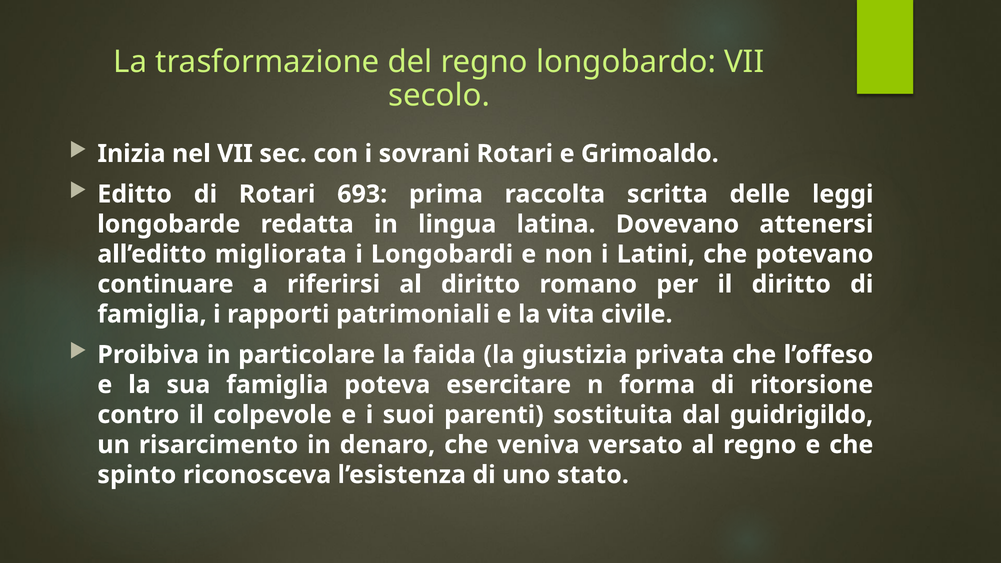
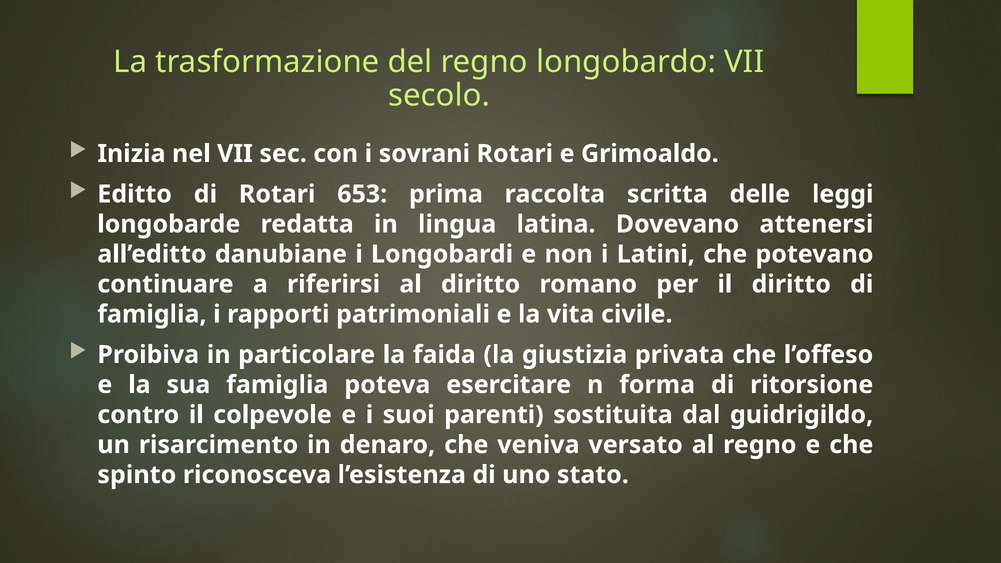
693: 693 -> 653 (362, 194)
migliorata: migliorata -> danubiane (281, 254)
